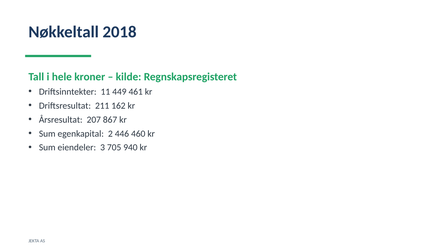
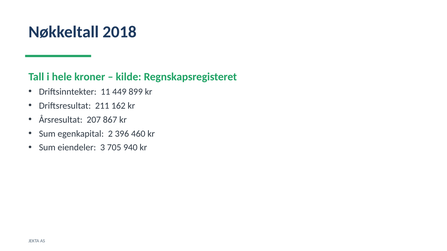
461: 461 -> 899 (136, 92)
446: 446 -> 396 (122, 134)
